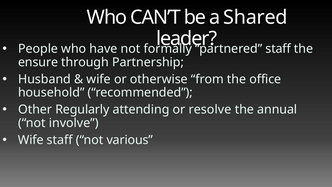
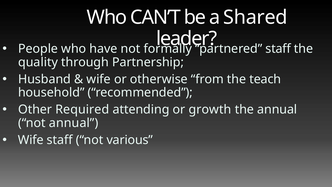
ensure: ensure -> quality (38, 62)
office: office -> teach (265, 79)
Regularly: Regularly -> Required (82, 109)
resolve: resolve -> growth (210, 109)
not involve: involve -> annual (74, 123)
